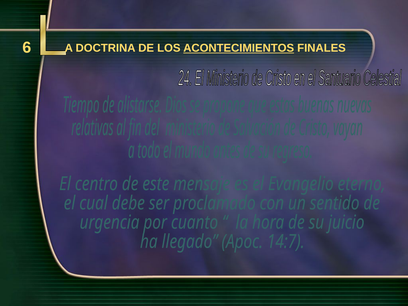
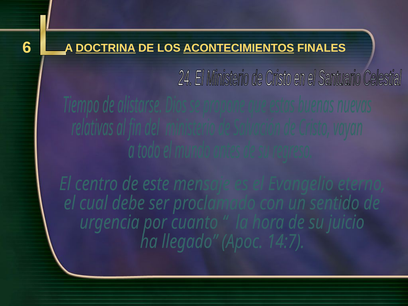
DOCTRINA underline: none -> present (106, 48)
